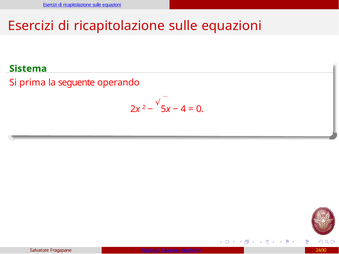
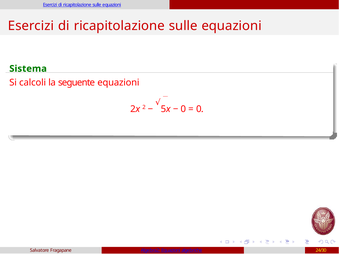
prima: prima -> calcoli (33, 83)
seguente operando: operando -> equazioni (118, 83)
4: 4 -> 0 (183, 109)
